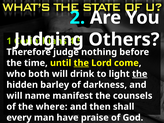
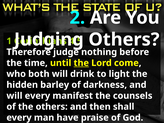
the underline: present -> none (140, 74)
will name: name -> every (37, 96)
the where: where -> others (52, 107)
